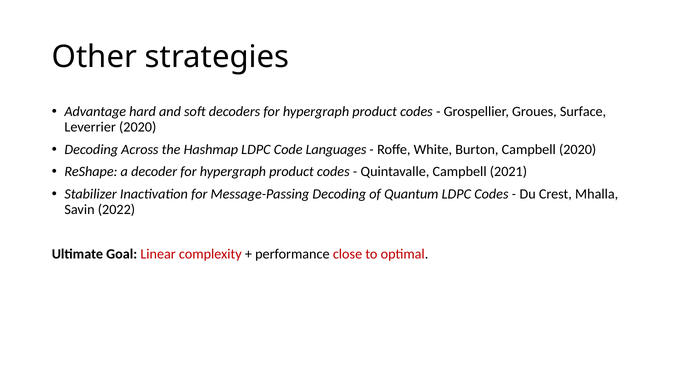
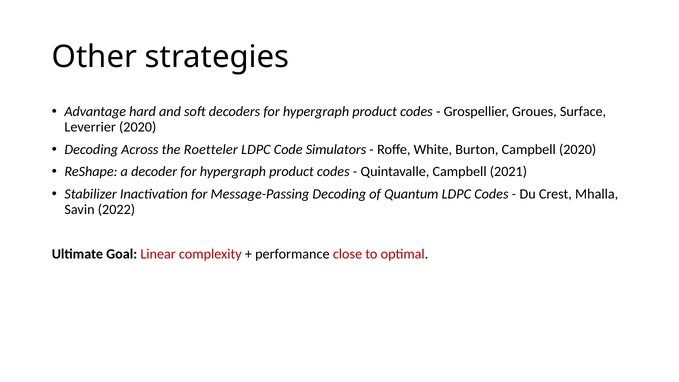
Hashmap: Hashmap -> Roetteler (211, 149)
Languages: Languages -> Simulators (336, 149)
